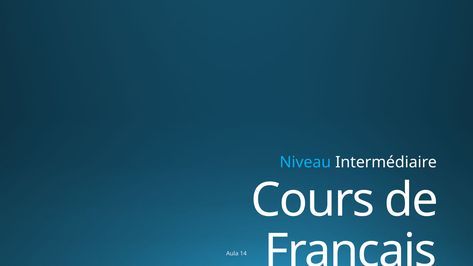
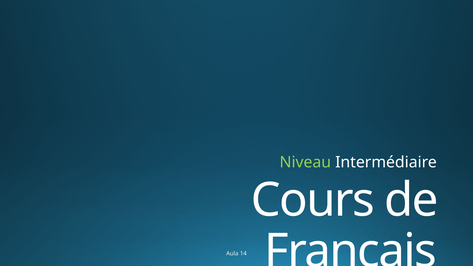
Niveau colour: light blue -> light green (305, 162)
